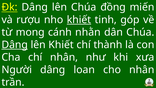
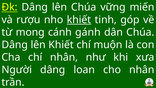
đồng: đồng -> vững (113, 7)
nhằn: nhằn -> gánh (88, 32)
Dâng underline: present -> none (15, 45)
thành: thành -> muộn (108, 45)
